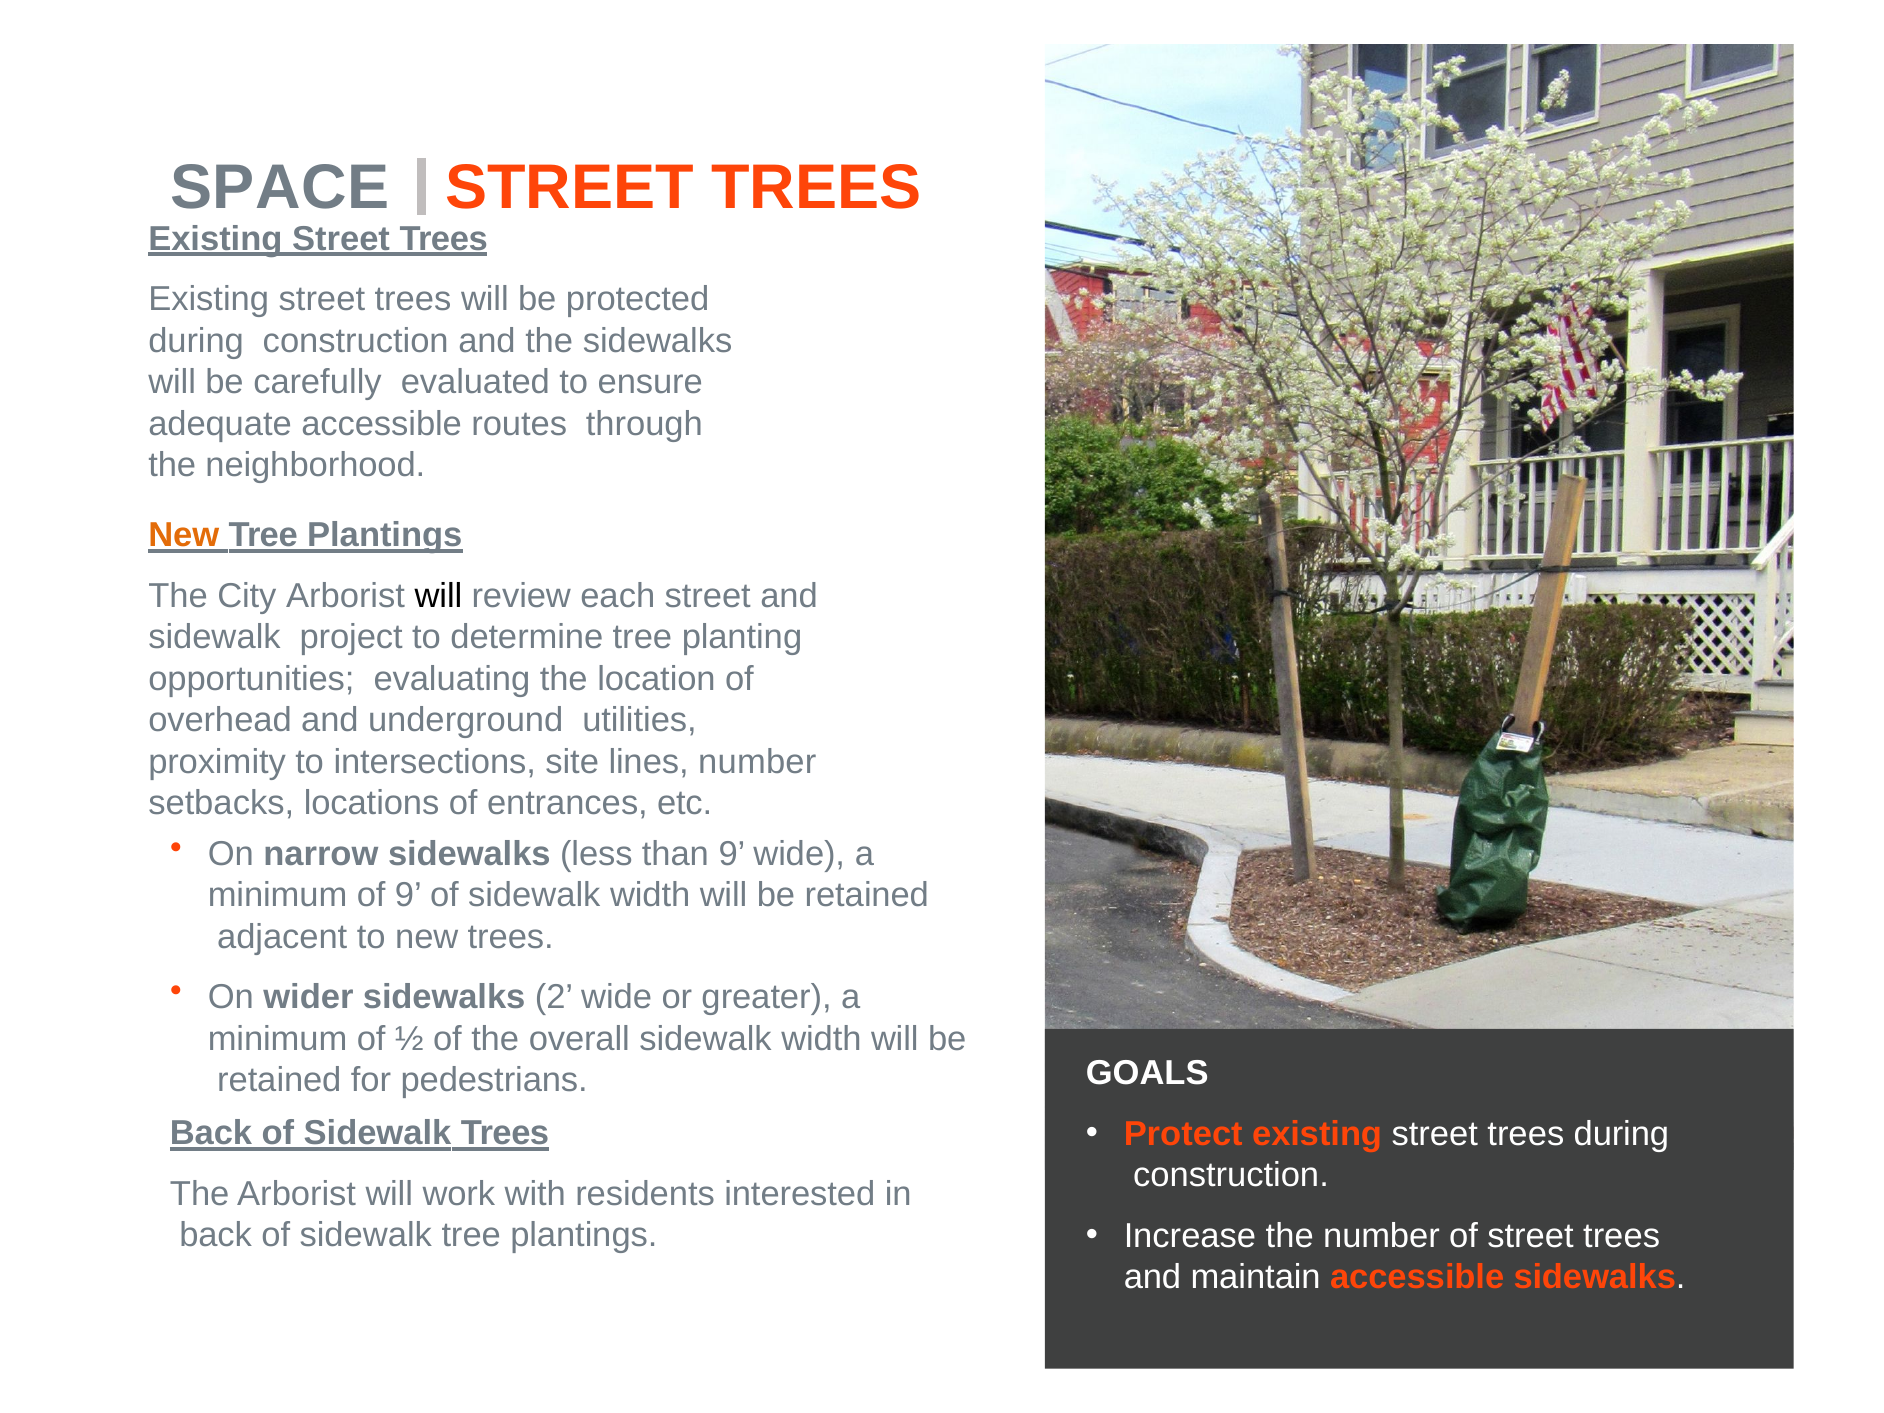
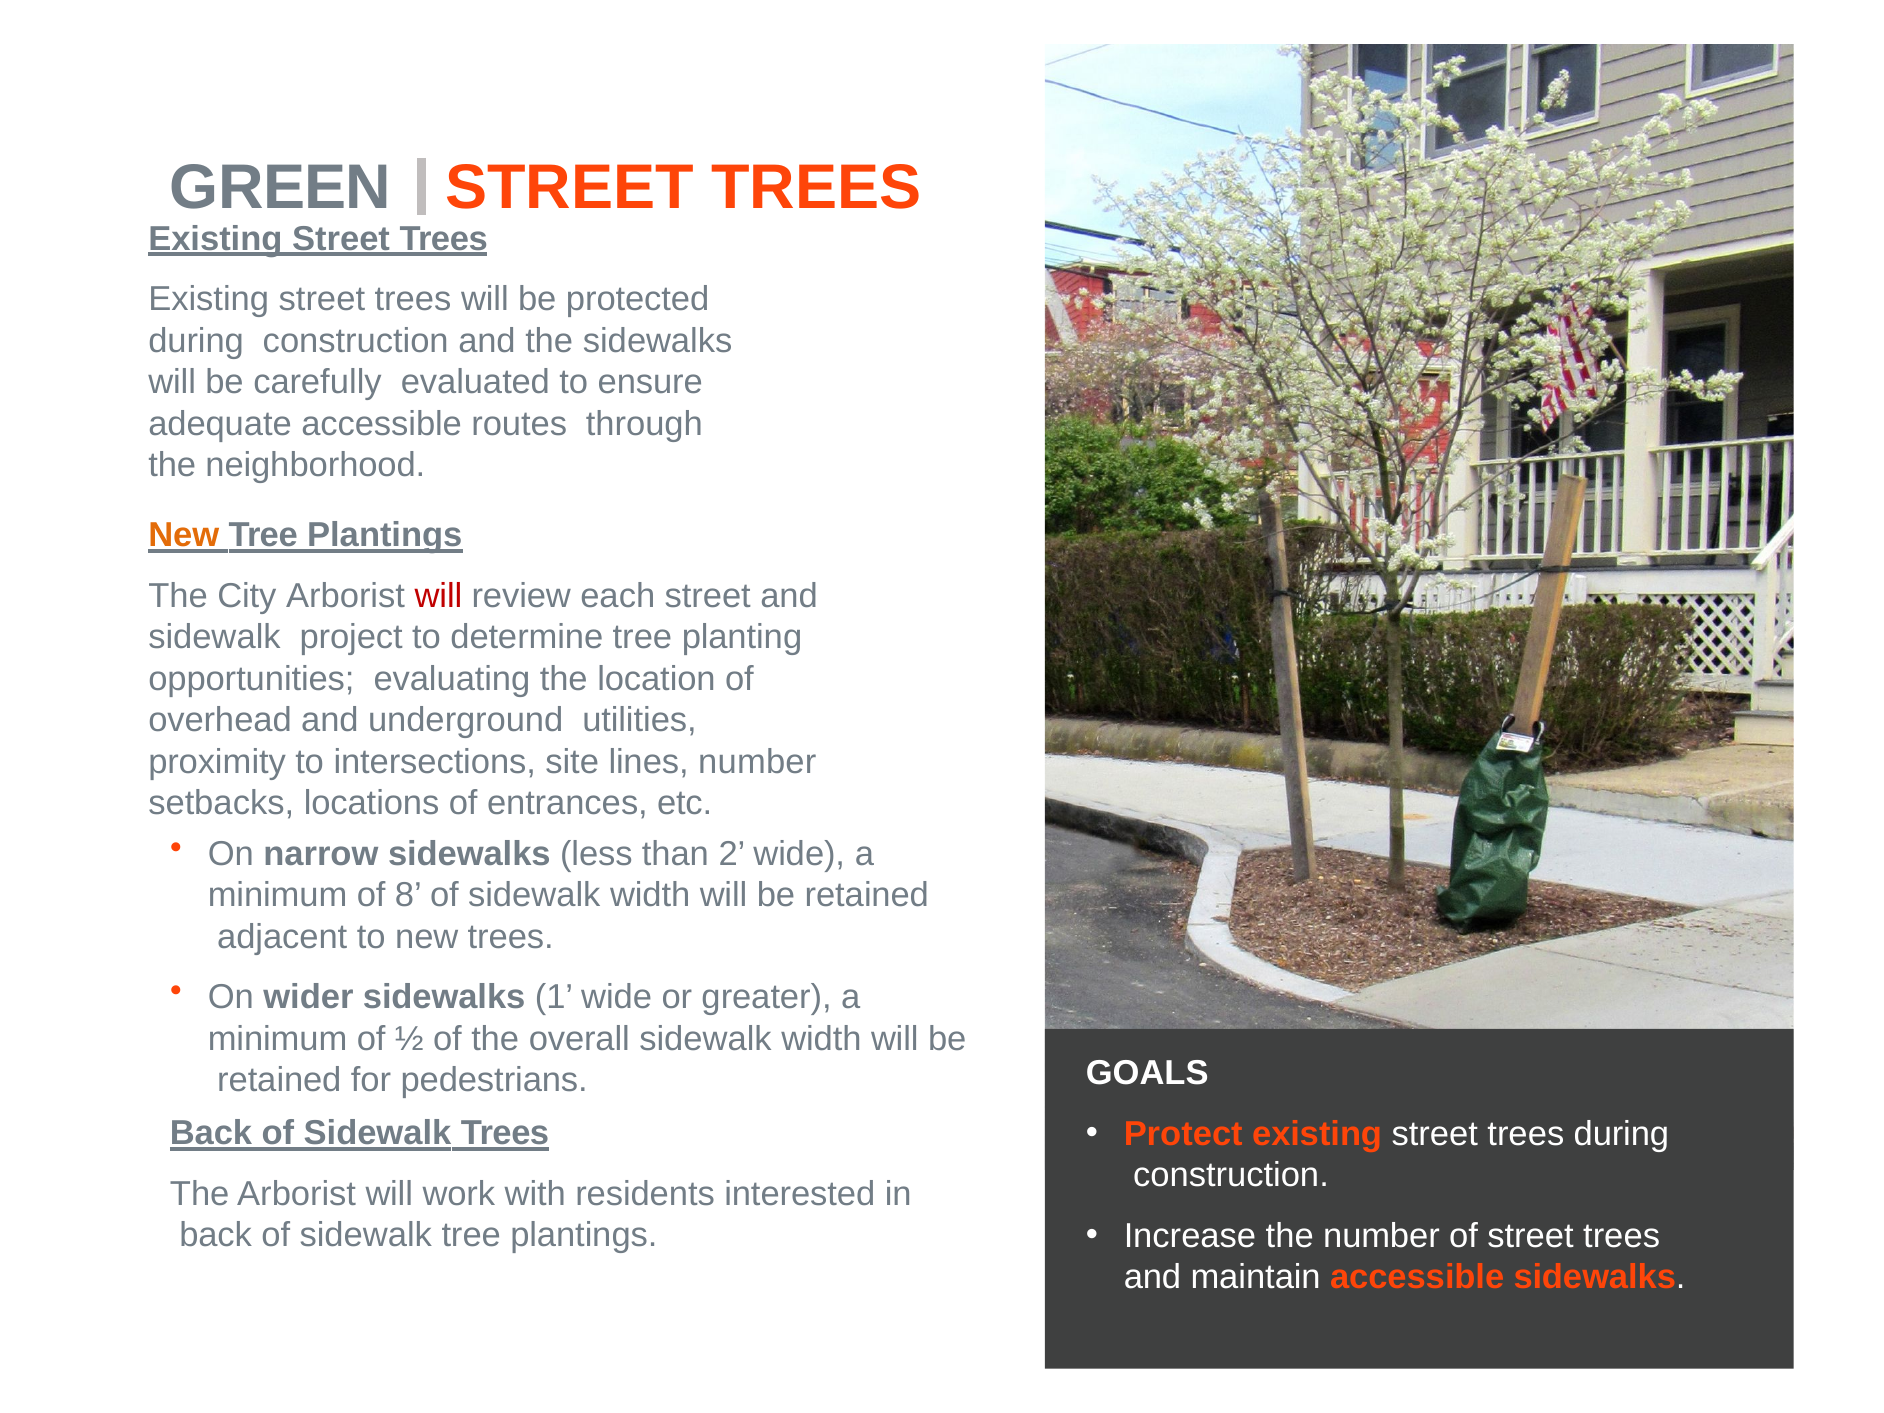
SPACE: SPACE -> GREEN (281, 187)
will colour: black -> red (438, 596)
than 9: 9 -> 2 (732, 854)
of 9: 9 -> 8 (408, 895)
2: 2 -> 1 (554, 997)
